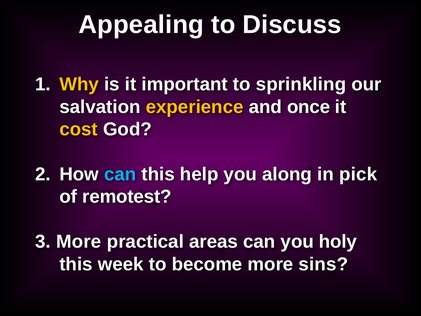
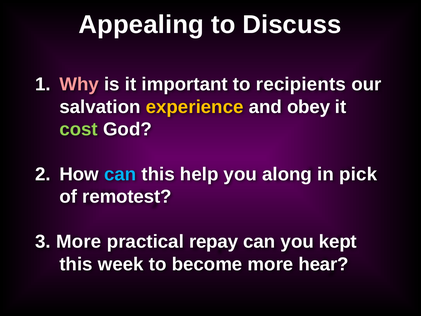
Why colour: yellow -> pink (79, 84)
sprinkling: sprinkling -> recipients (301, 84)
once: once -> obey (309, 107)
cost colour: yellow -> light green (79, 129)
areas: areas -> repay (214, 242)
holy: holy -> kept (338, 242)
sins: sins -> hear (324, 264)
